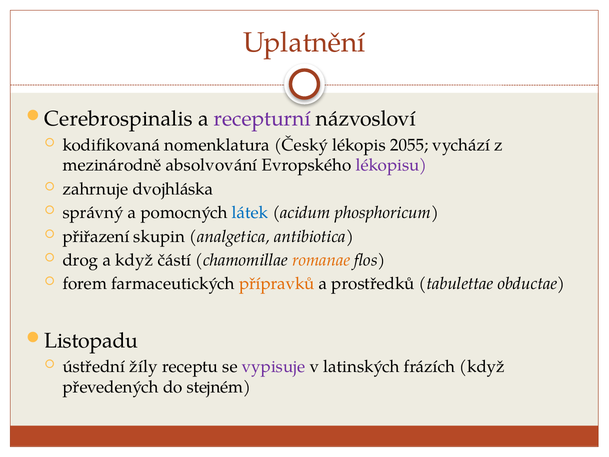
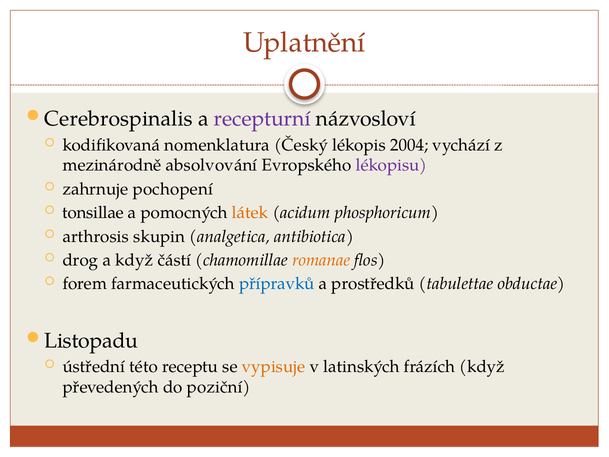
2055: 2055 -> 2004 (409, 145)
dvojhláska: dvojhláska -> pochopení (173, 189)
správný: správný -> tonsillae (93, 213)
látek colour: blue -> orange (250, 213)
přiřazení: přiřazení -> arthrosis (96, 236)
přípravků colour: orange -> blue (277, 284)
žíly: žíly -> této (144, 367)
vypisuje colour: purple -> orange (274, 367)
stejném: stejném -> poziční (219, 387)
